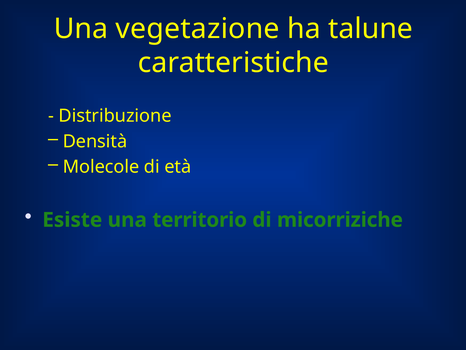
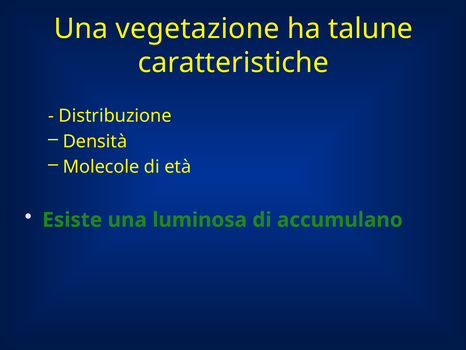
territorio: territorio -> luminosa (200, 220)
micorriziche: micorriziche -> accumulano (340, 220)
